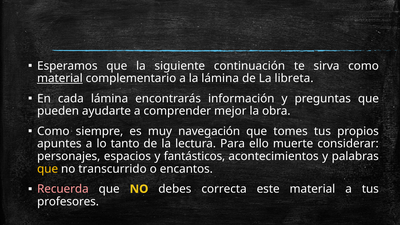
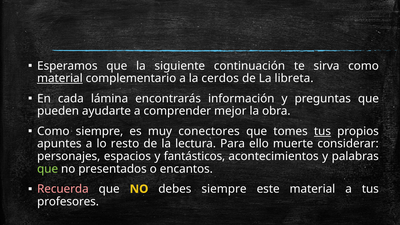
la lámina: lámina -> cerdos (220, 78)
navegación: navegación -> conectores (209, 131)
tus underline: none -> present (322, 131)
tanto: tanto -> resto (125, 144)
que colour: yellow -> light green (48, 169)
transcurrido: transcurrido -> presentados (113, 169)
debes correcta: correcta -> siempre (224, 189)
